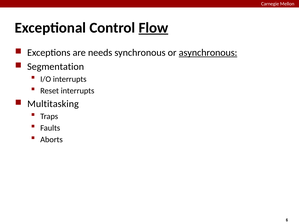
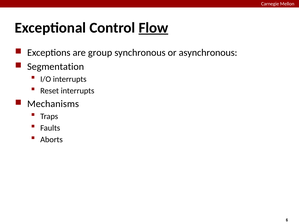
needs: needs -> group (100, 53)
asynchronous underline: present -> none (208, 53)
Multitasking: Multitasking -> Mechanisms (53, 104)
